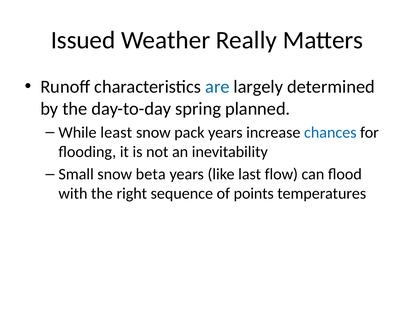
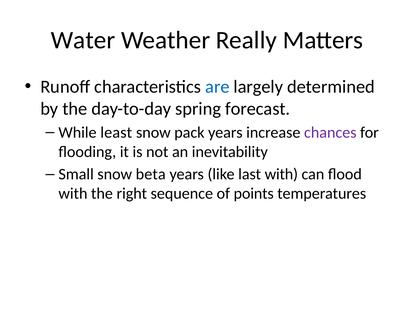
Issued: Issued -> Water (83, 40)
planned: planned -> forecast (258, 109)
chances colour: blue -> purple (330, 133)
last flow: flow -> with (281, 175)
